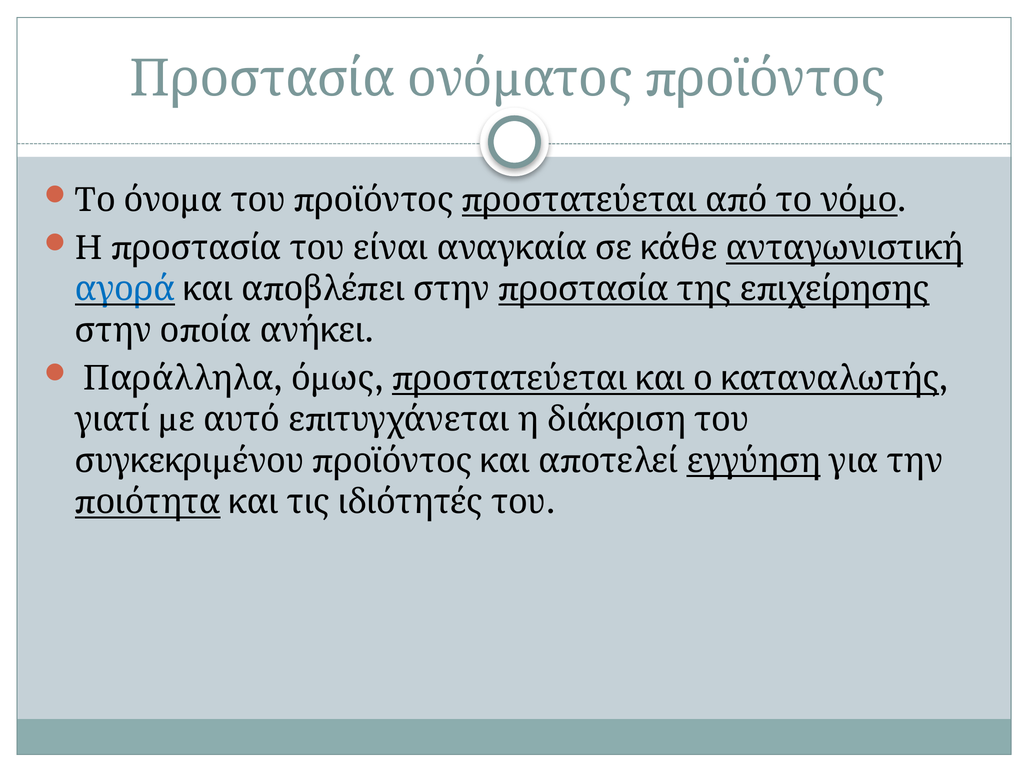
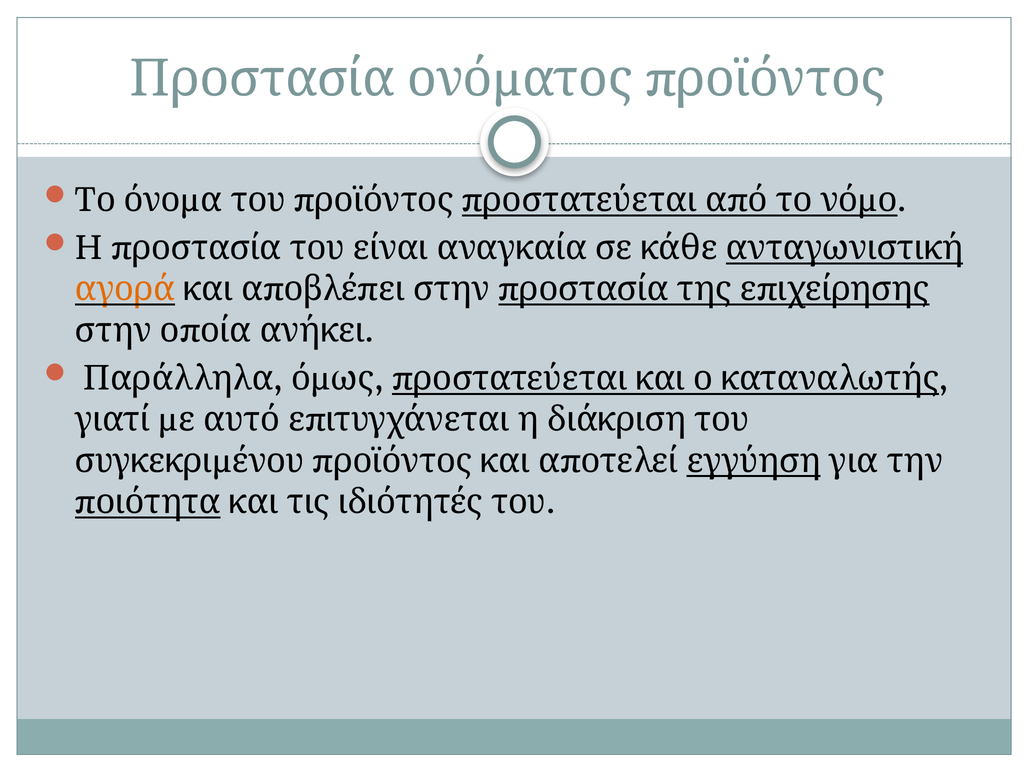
αγορά colour: blue -> orange (125, 289)
